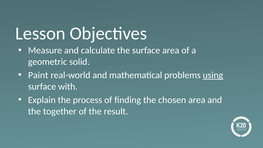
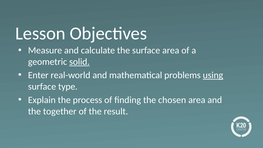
solid underline: none -> present (79, 62)
Paint: Paint -> Enter (38, 75)
with: with -> type (68, 87)
